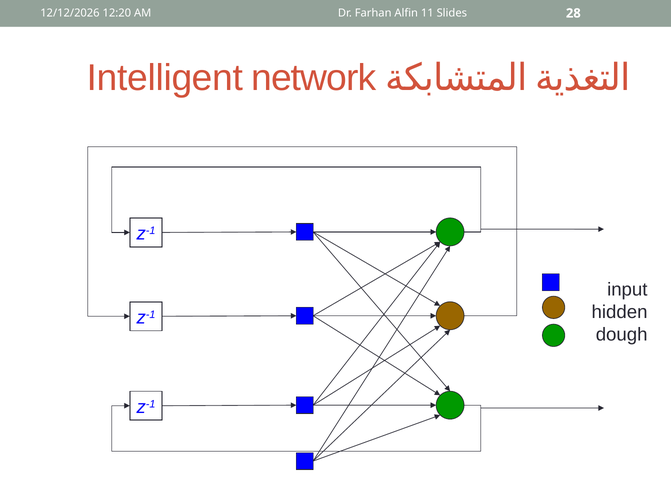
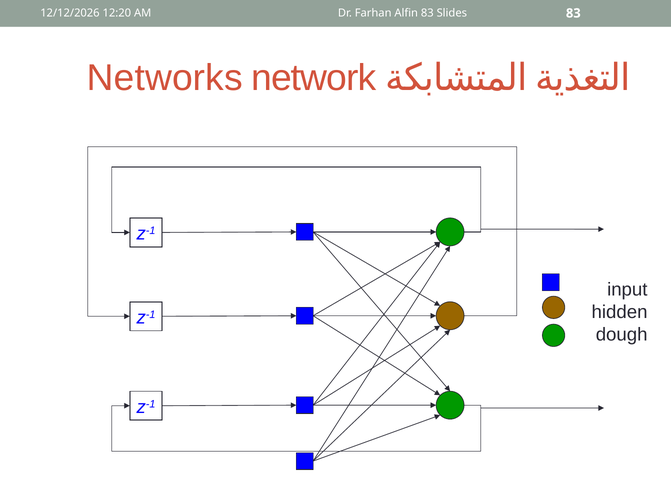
Alfin 11: 11 -> 83 (427, 13)
Slides 28: 28 -> 83 (573, 13)
Intelligent: Intelligent -> Networks (165, 78)
